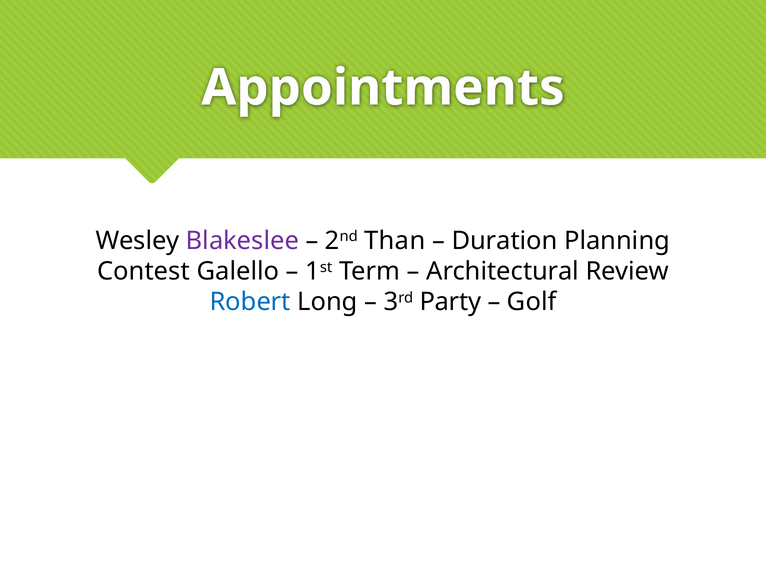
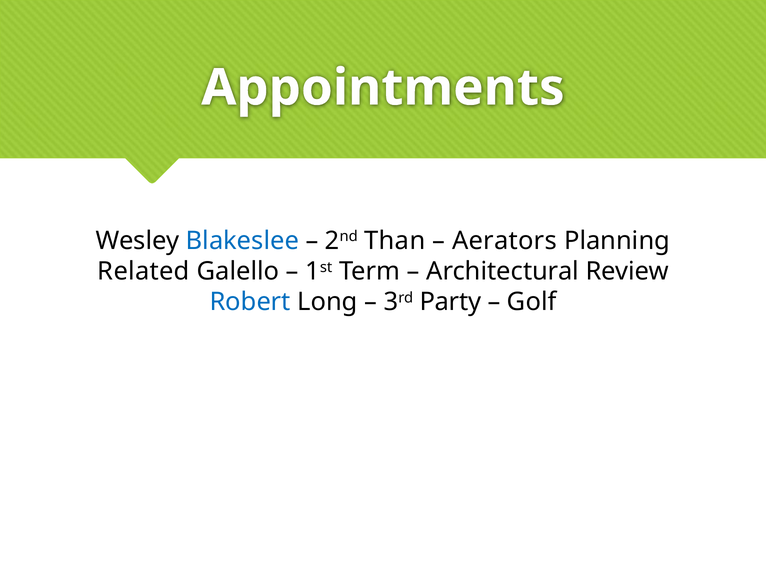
Blakeslee colour: purple -> blue (242, 241)
Duration: Duration -> Aerators (504, 241)
Contest: Contest -> Related (143, 272)
